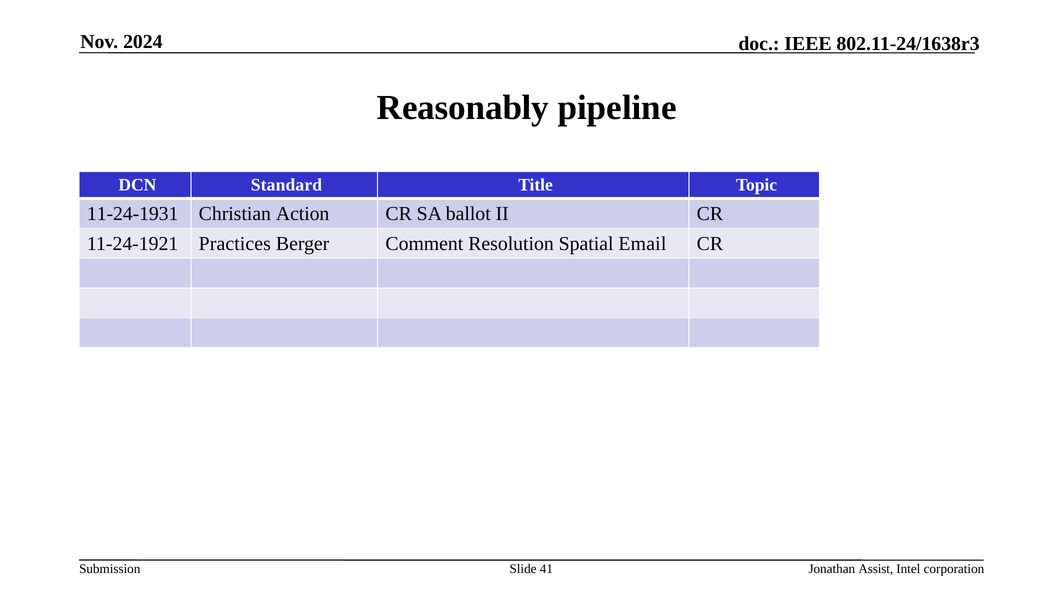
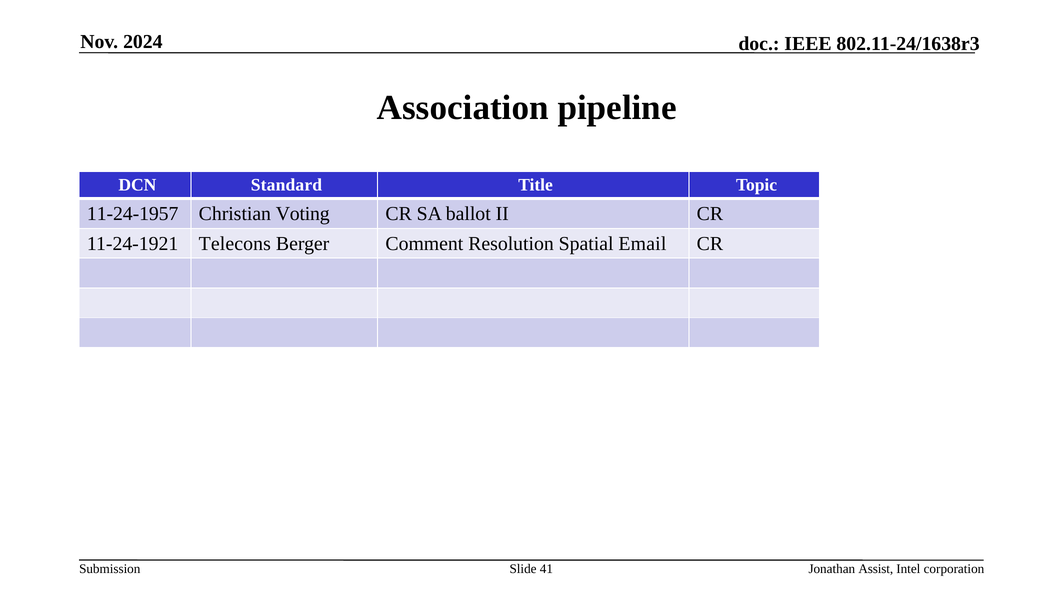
Reasonably: Reasonably -> Association (463, 108)
11-24-1931: 11-24-1931 -> 11-24-1957 (133, 214)
Action: Action -> Voting (303, 214)
Practices: Practices -> Telecons (235, 243)
